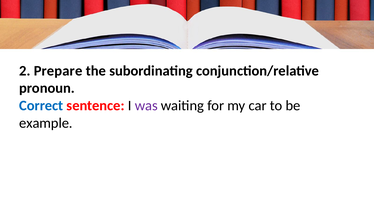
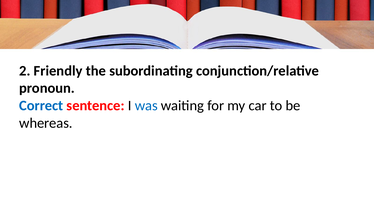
Prepare: Prepare -> Friendly (58, 71)
was colour: purple -> blue (146, 106)
example: example -> whereas (46, 123)
